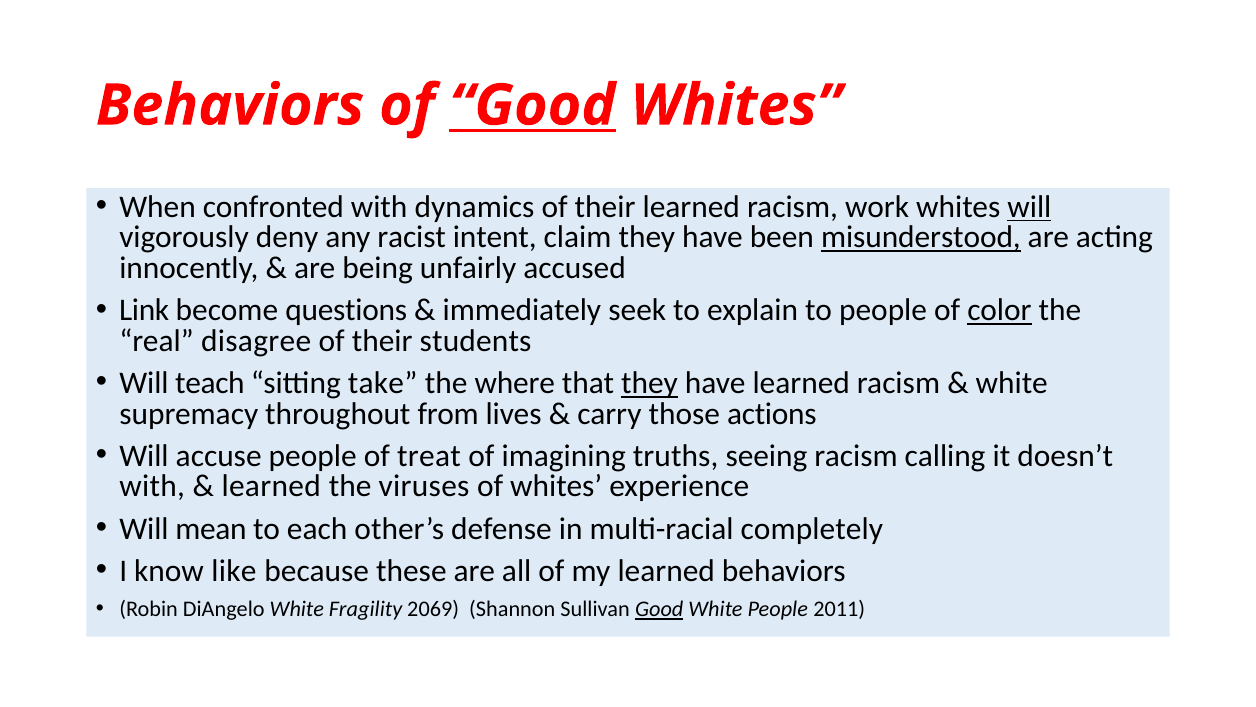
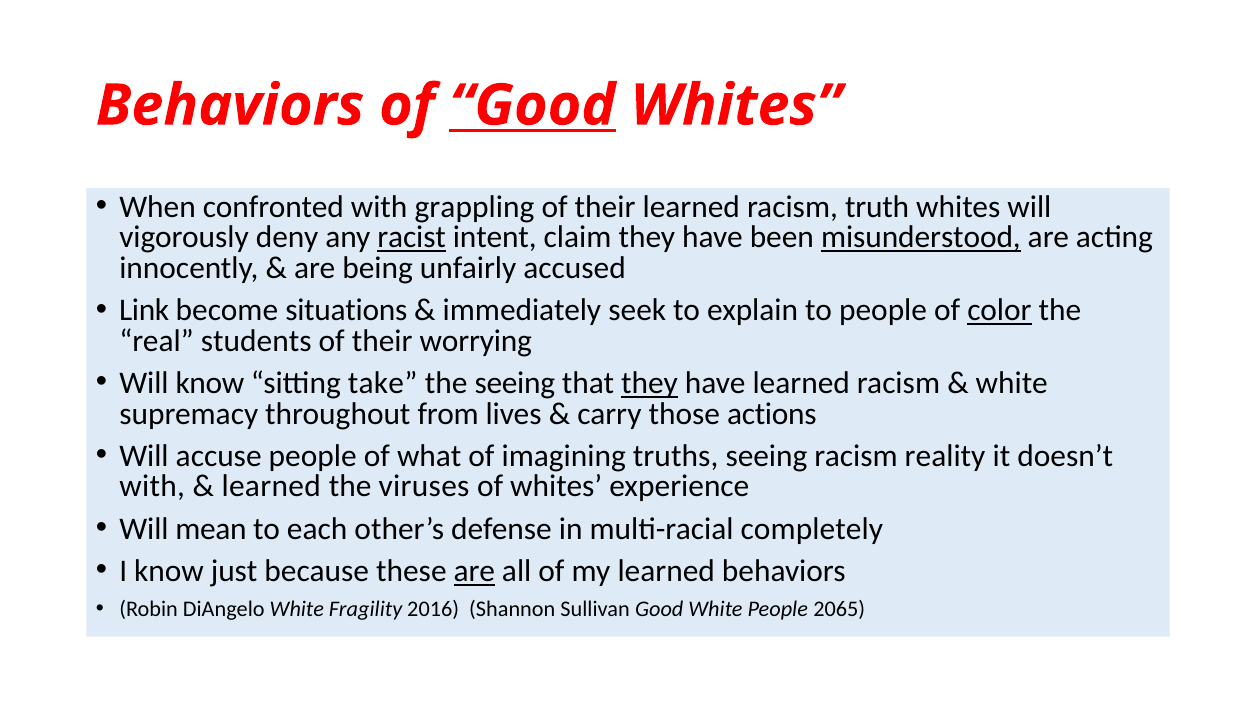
dynamics: dynamics -> grappling (475, 207)
work: work -> truth (877, 207)
will underline: present -> none (1029, 207)
racist underline: none -> present (412, 237)
questions: questions -> situations (346, 310)
disagree: disagree -> students (256, 341)
students: students -> worrying (476, 341)
Will teach: teach -> know (210, 383)
the where: where -> seeing (515, 383)
treat: treat -> what (429, 456)
calling: calling -> reality (945, 456)
like: like -> just (234, 571)
are underline: none -> present (474, 571)
2069: 2069 -> 2016 (433, 609)
Good underline: present -> none (659, 609)
2011: 2011 -> 2065 (839, 609)
